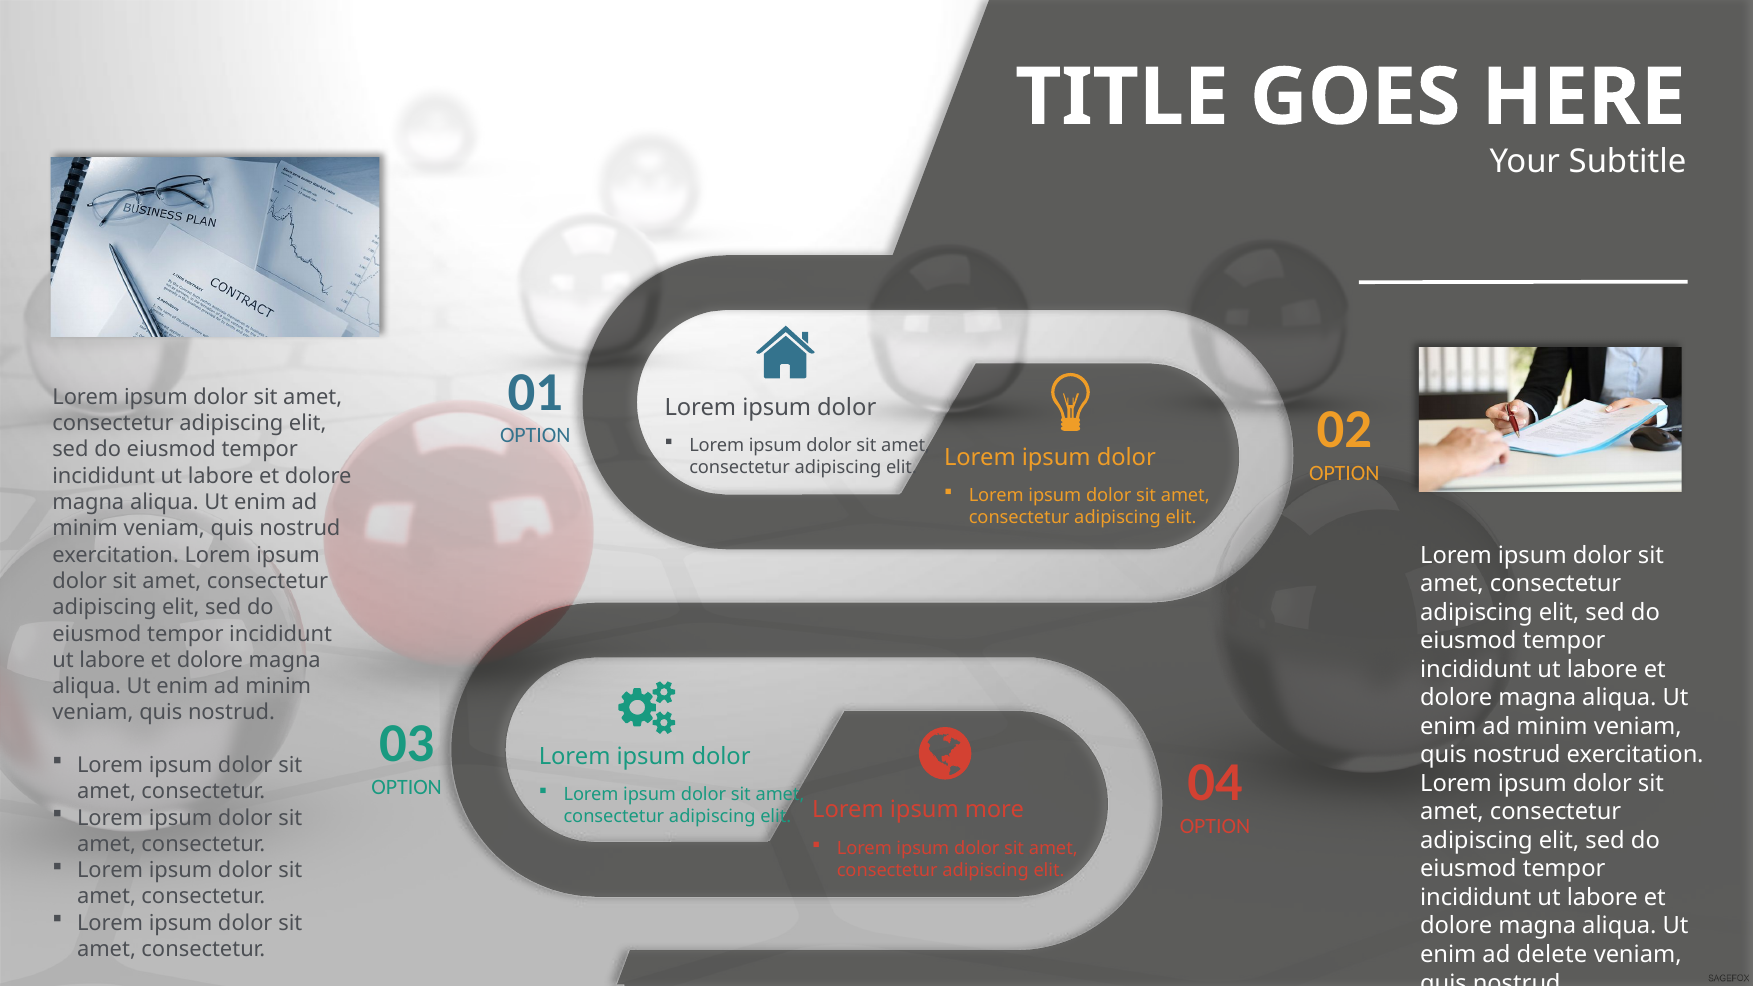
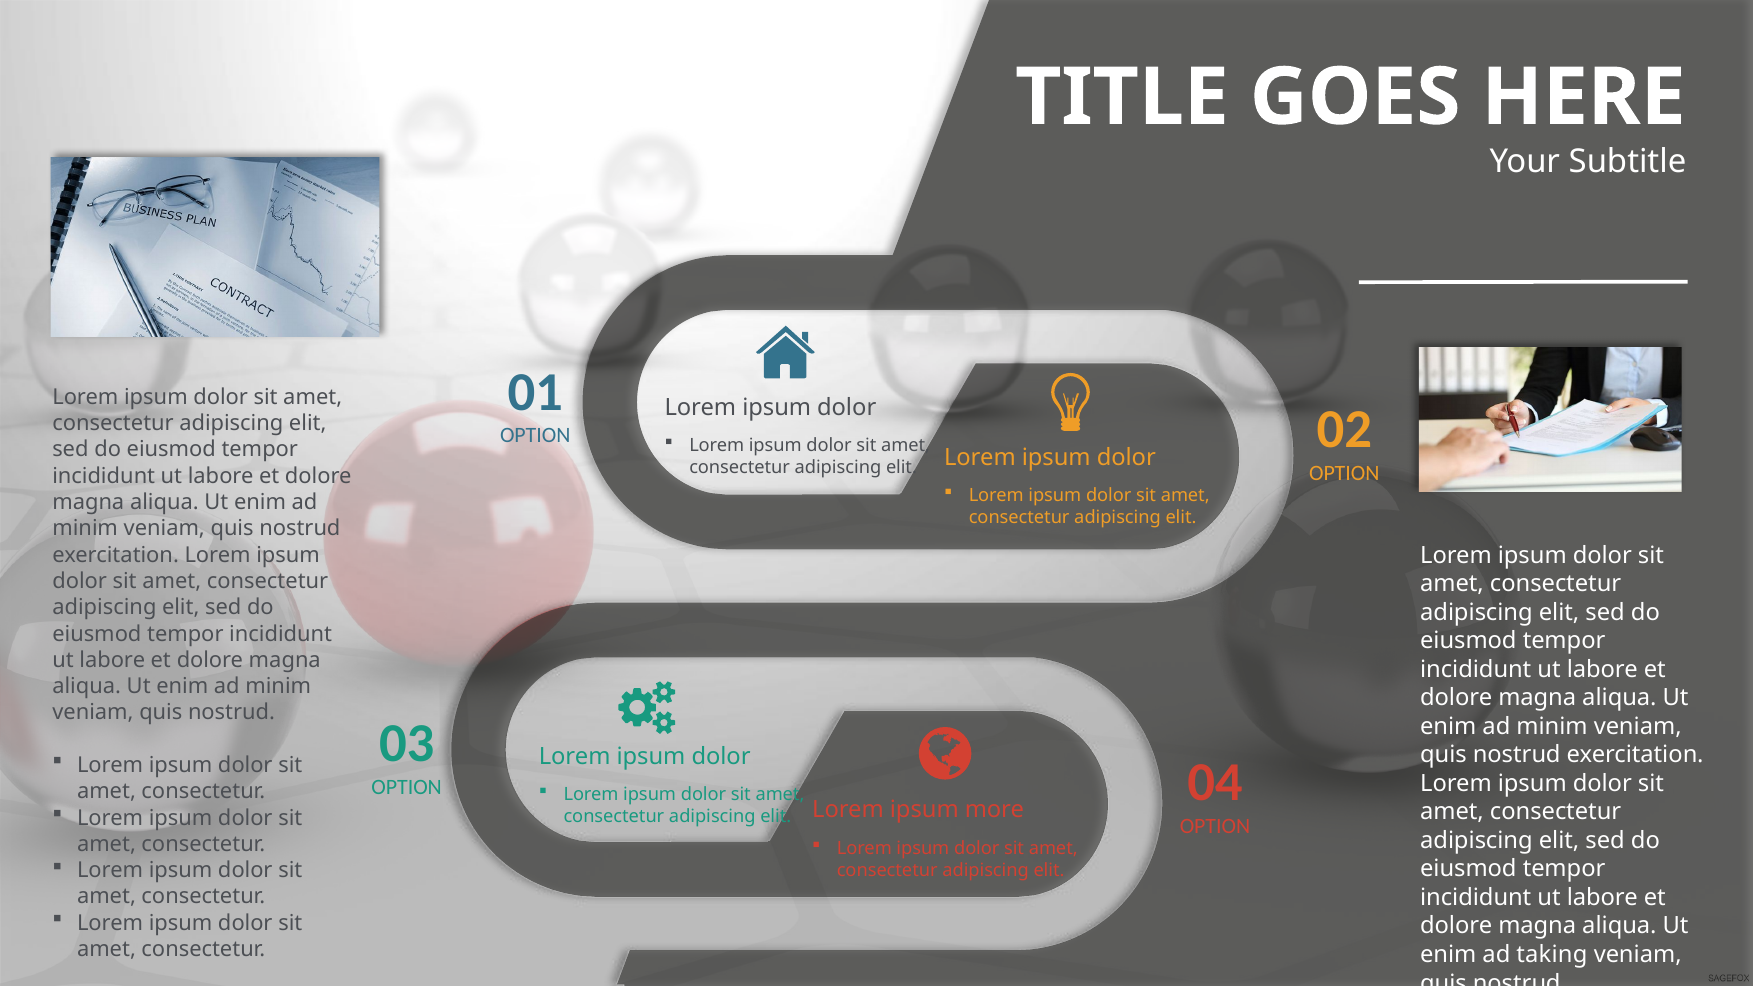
delete: delete -> taking (1552, 955)
